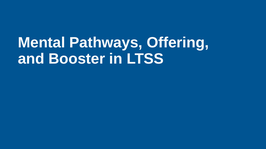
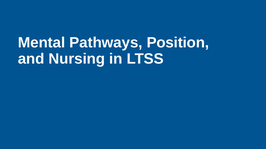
Offering: Offering -> Position (178, 43)
Booster: Booster -> Nursing (77, 59)
